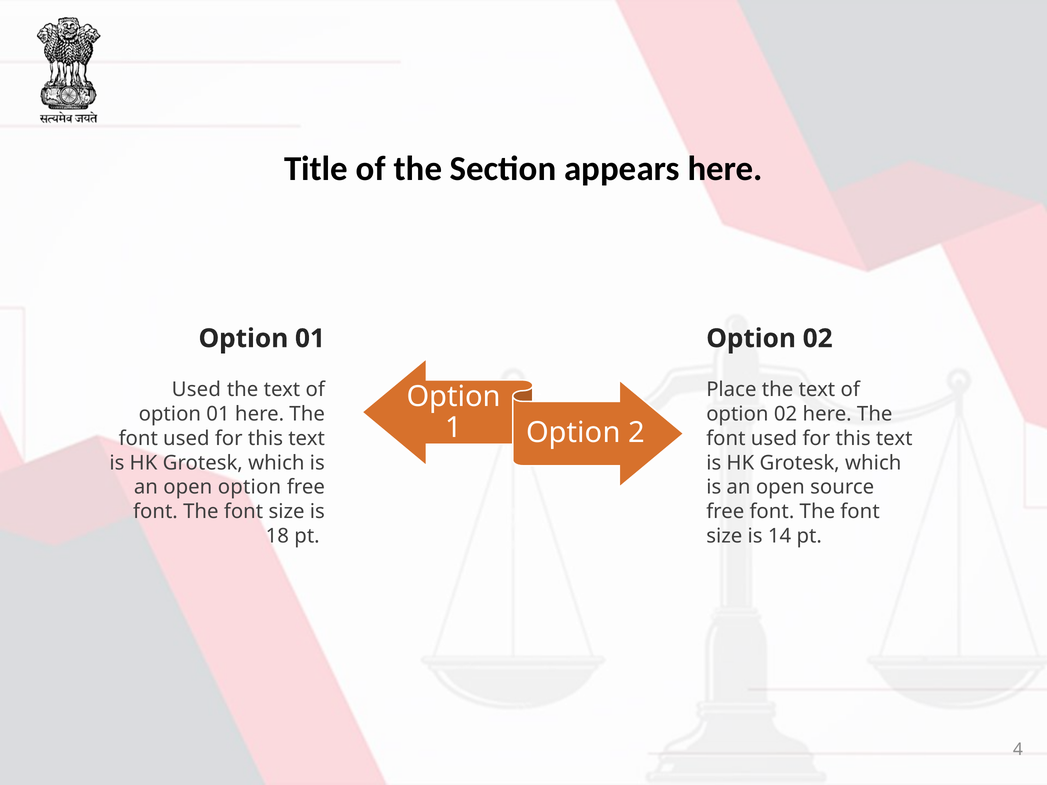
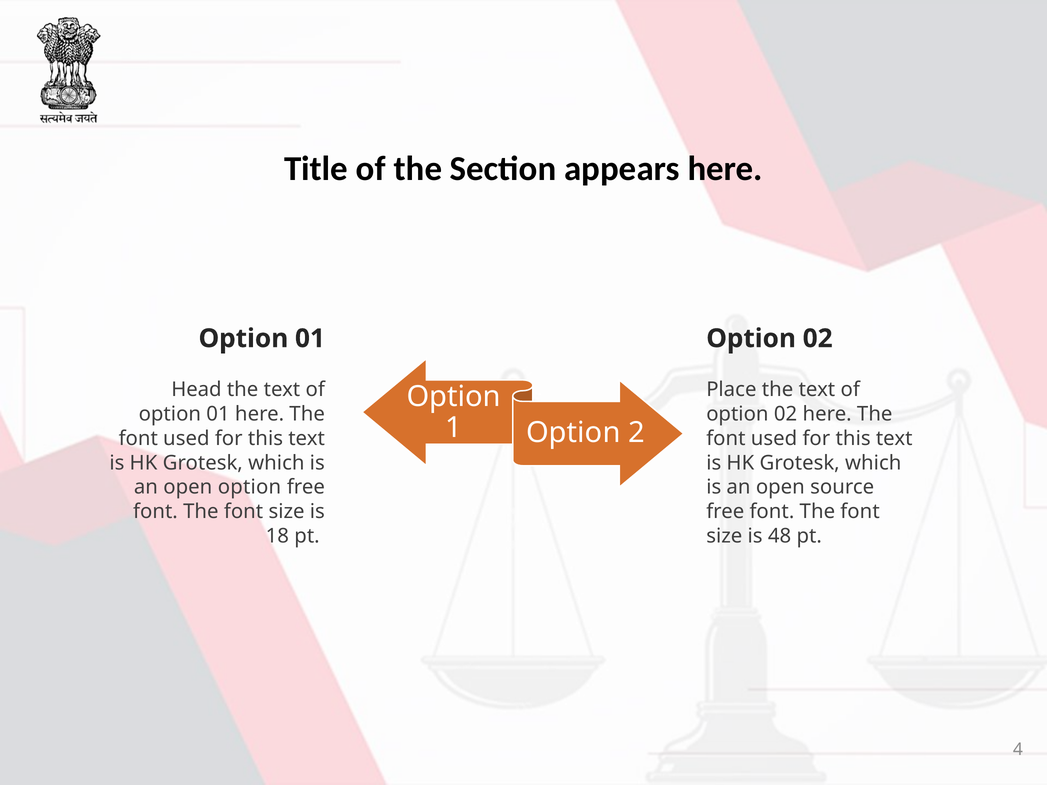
Used: Used -> Head (196, 390)
14: 14 -> 48 (780, 536)
